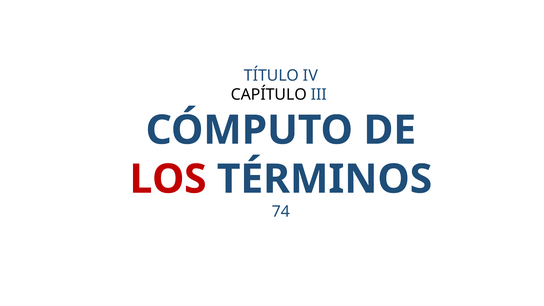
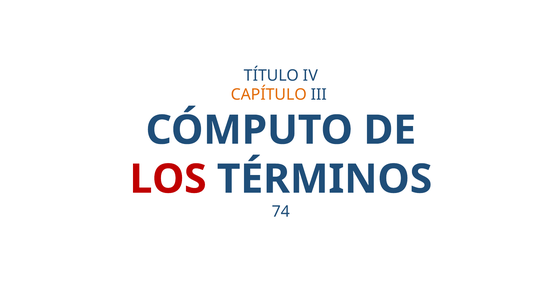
CAPÍTULO colour: black -> orange (269, 95)
